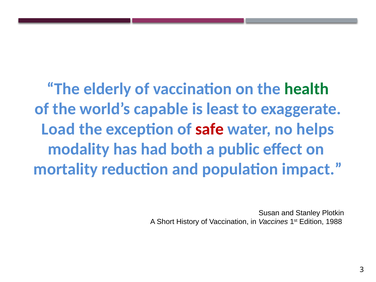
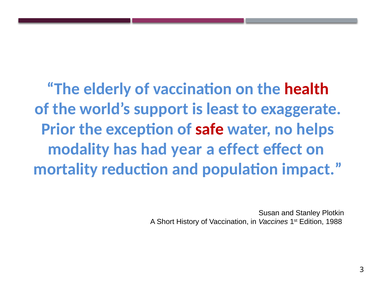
health colour: green -> red (307, 89)
capable: capable -> support (161, 109)
Load: Load -> Prior (58, 129)
both: both -> year (187, 149)
a public: public -> effect (239, 149)
